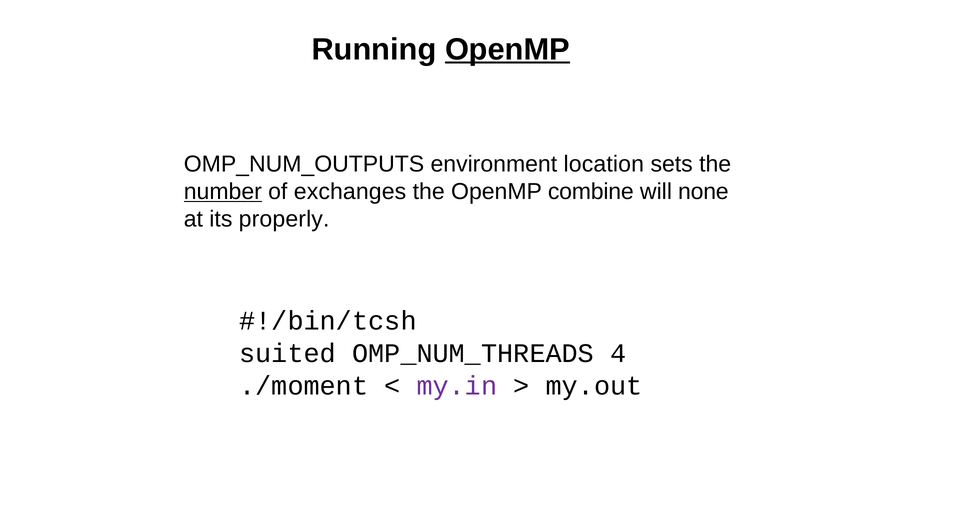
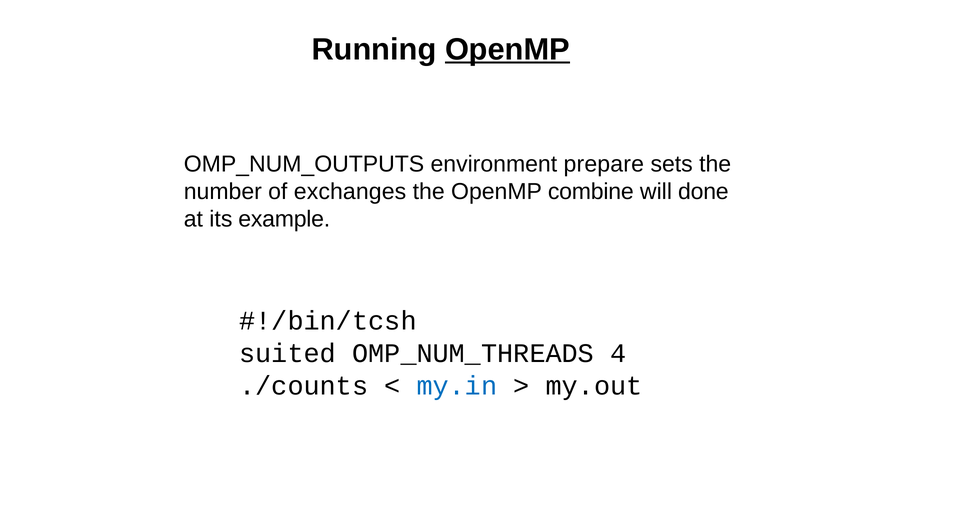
location: location -> prepare (604, 164)
number underline: present -> none (223, 192)
none: none -> done (703, 192)
properly: properly -> example (284, 219)
./moment: ./moment -> ./counts (304, 386)
my.in colour: purple -> blue (457, 386)
